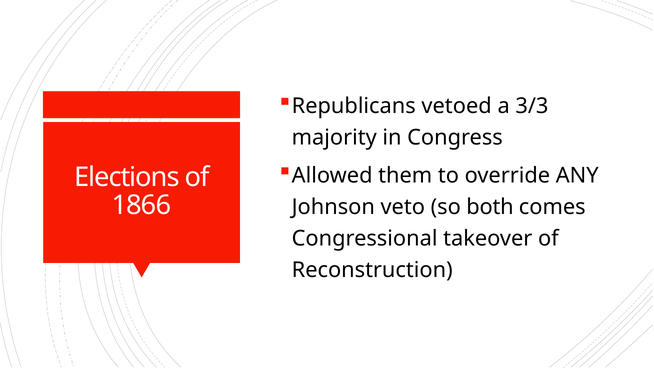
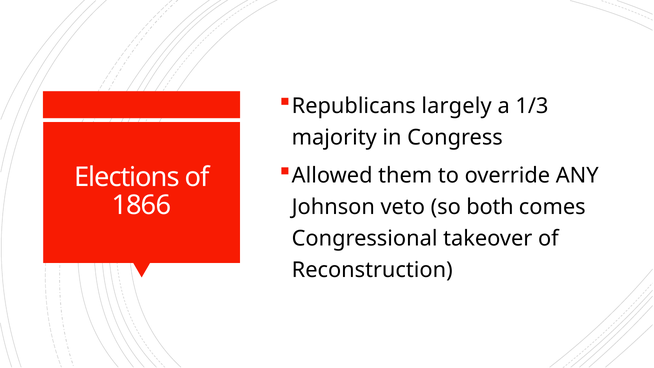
vetoed: vetoed -> largely (457, 106)
3/3: 3/3 -> 1/3 (532, 106)
